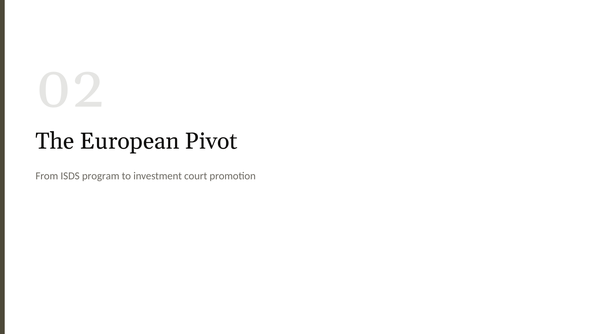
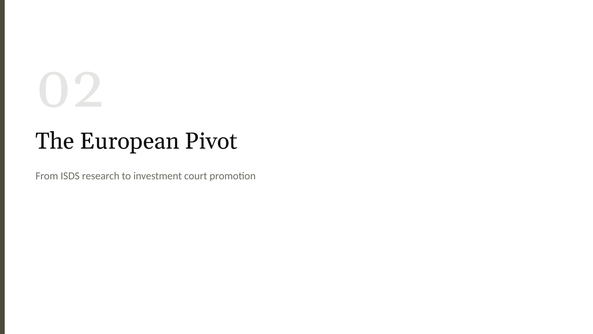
program: program -> research (101, 176)
